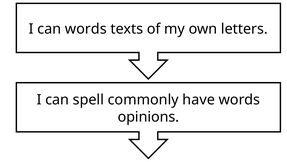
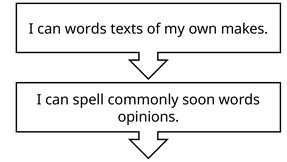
letters: letters -> makes (244, 29)
have: have -> soon (199, 99)
